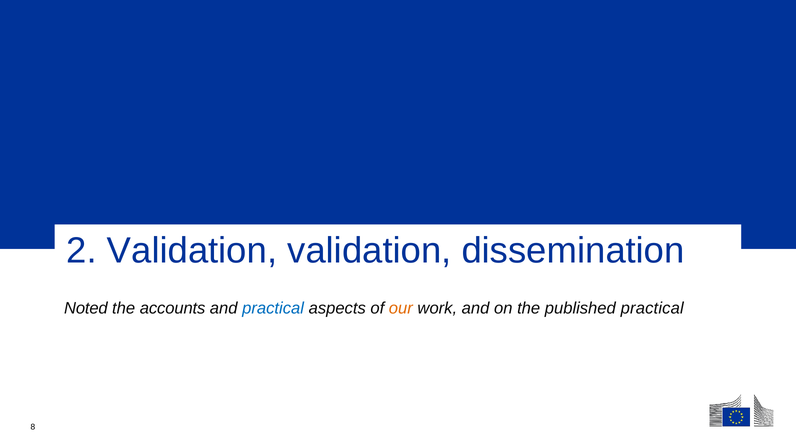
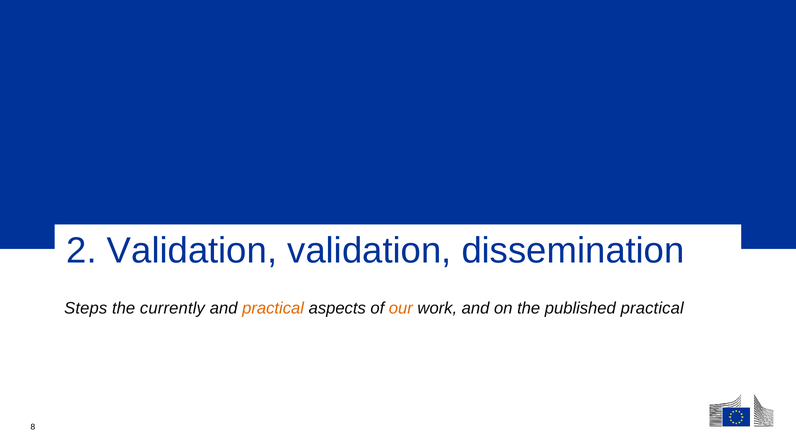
Noted: Noted -> Steps (86, 308)
accounts: accounts -> currently (172, 308)
practical colour: blue -> orange (273, 308)
